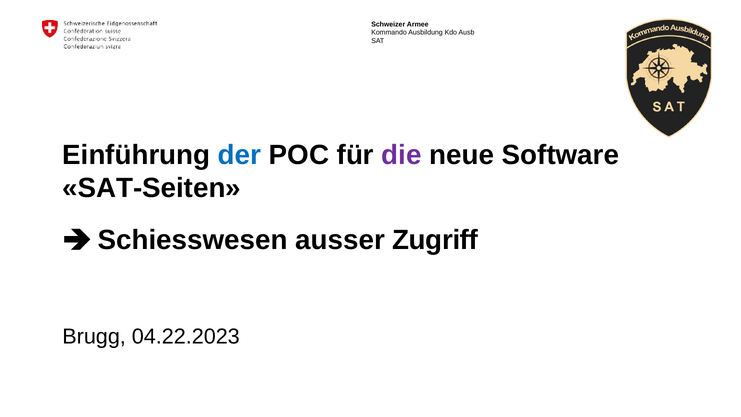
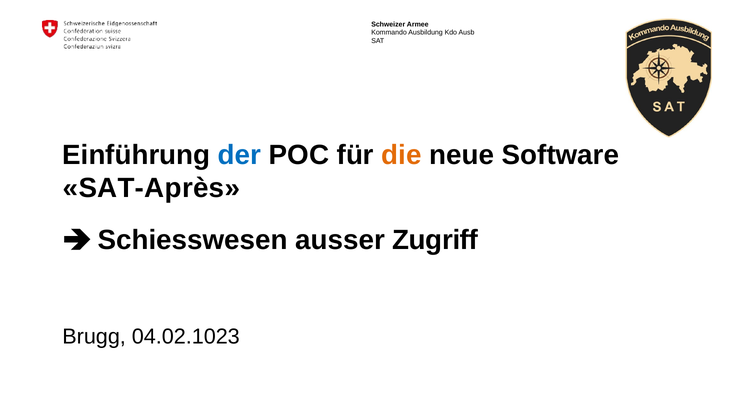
die colour: purple -> orange (402, 155)
SAT-Seiten: SAT-Seiten -> SAT-Après (151, 188)
04.22.2023: 04.22.2023 -> 04.02.1023 (186, 337)
